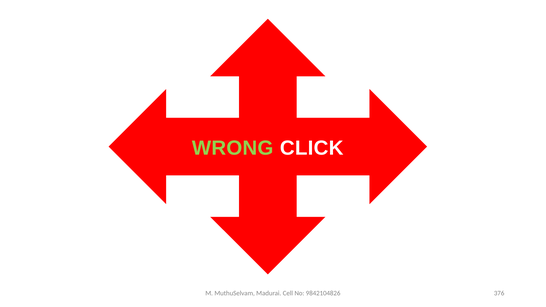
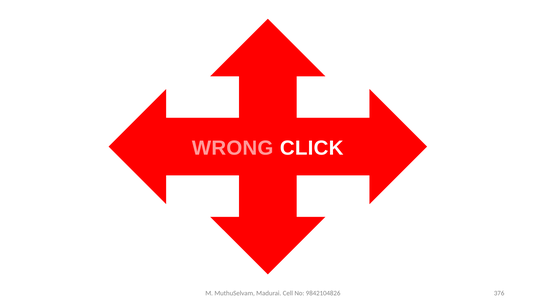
WRONG colour: light green -> pink (233, 148)
